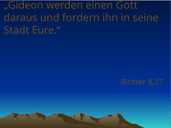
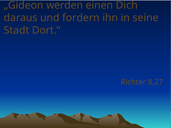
Gott: Gott -> Dich (127, 5)
Eure.“: Eure.“ -> Dort.“ (46, 30)
